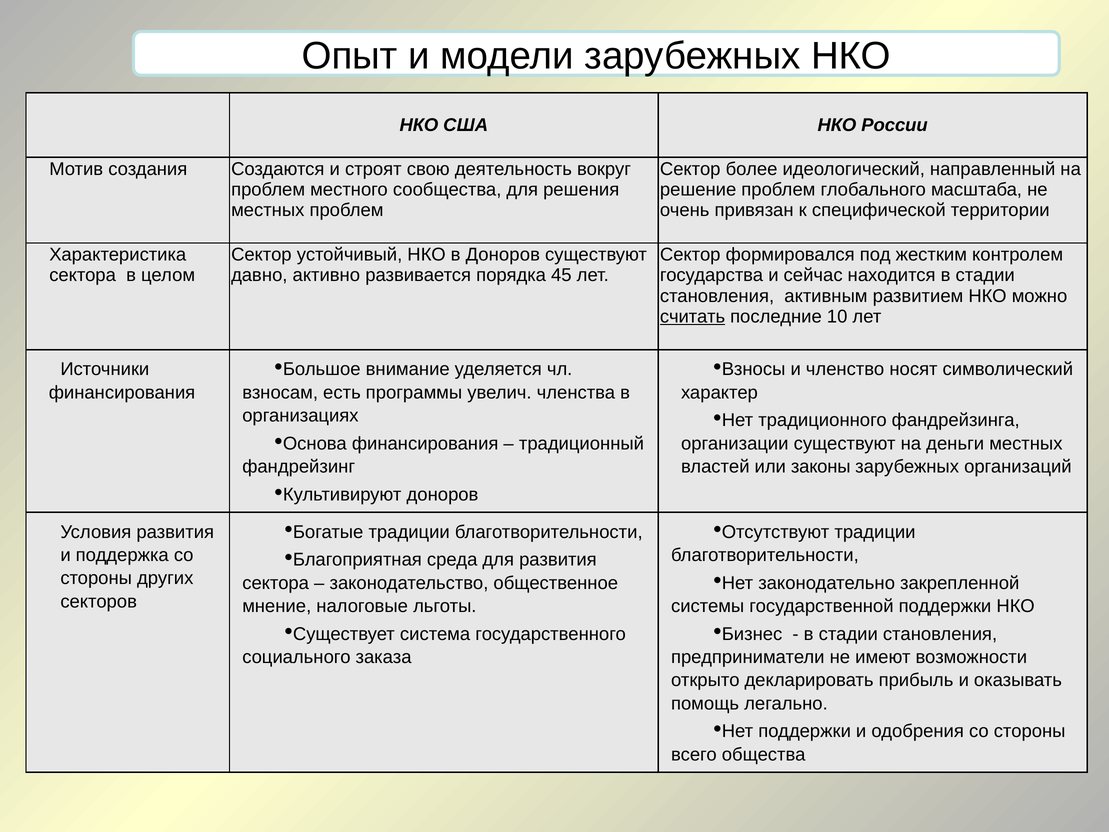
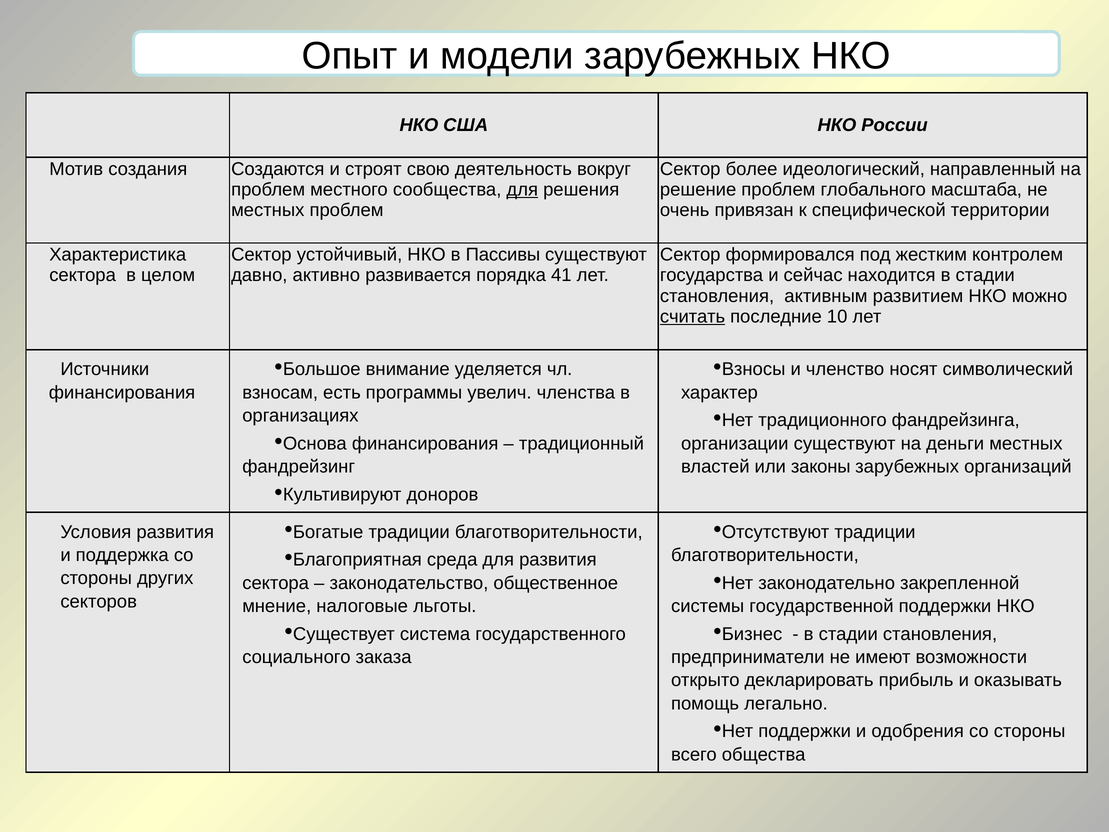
для underline: none -> present (522, 190)
в Доноров: Доноров -> Пассивы (503, 254)
45: 45 -> 41 (561, 275)
